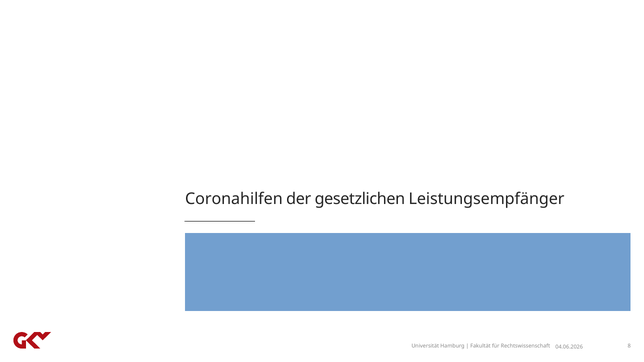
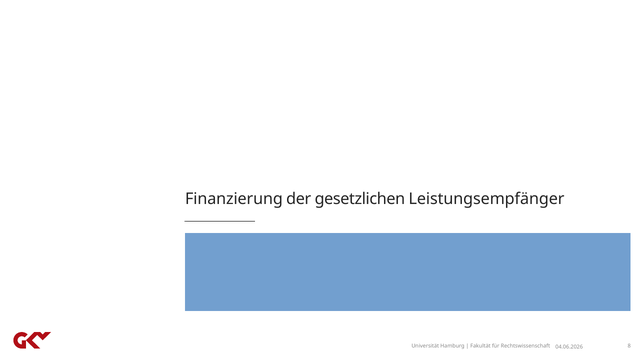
Coronahilfen: Coronahilfen -> Finanzierung (234, 199)
